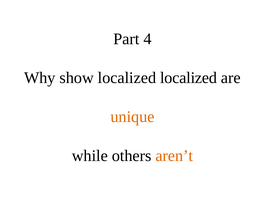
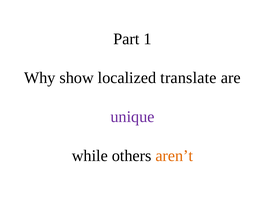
4: 4 -> 1 (147, 39)
localized localized: localized -> translate (188, 78)
unique colour: orange -> purple (132, 117)
